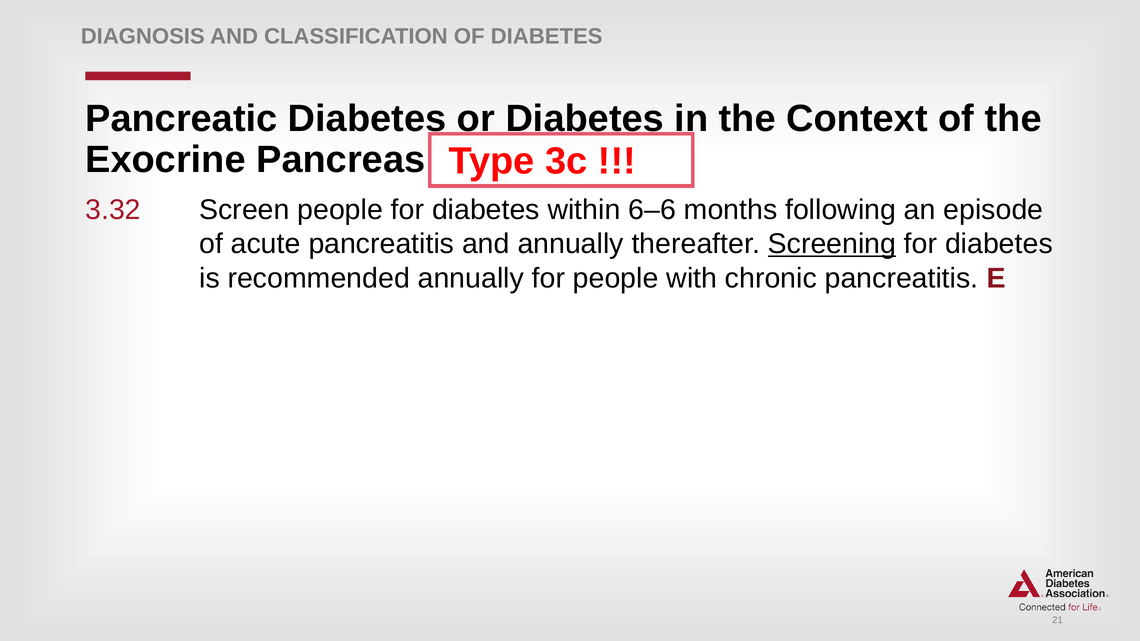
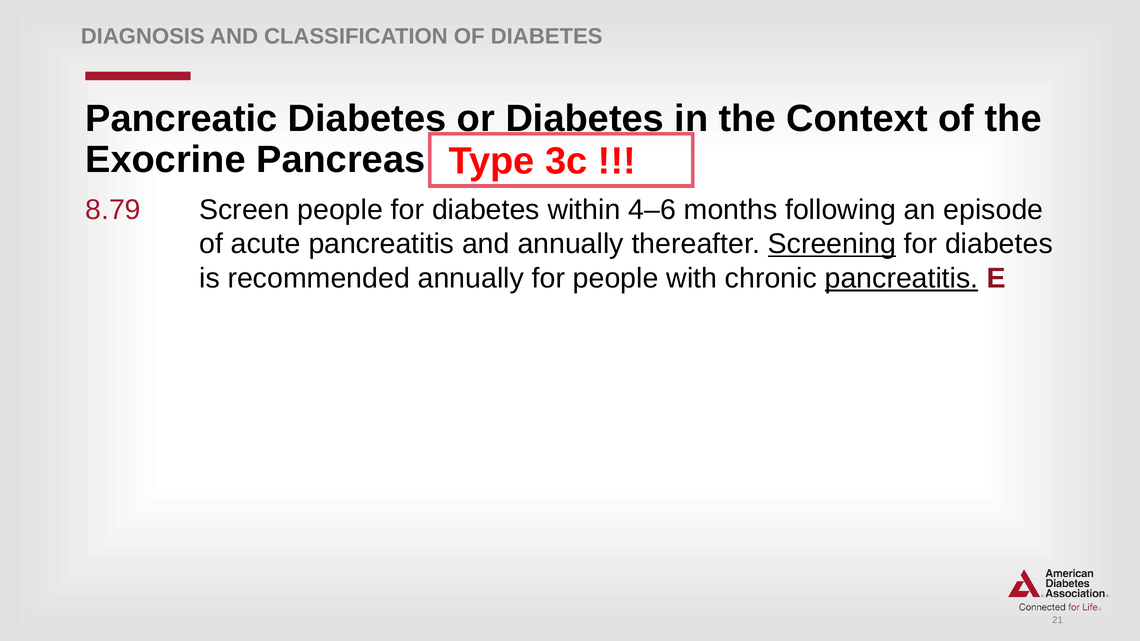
3.32: 3.32 -> 8.79 (113, 210)
6–6: 6–6 -> 4–6 (652, 210)
pancreatitis underline: none -> present (902, 278)
